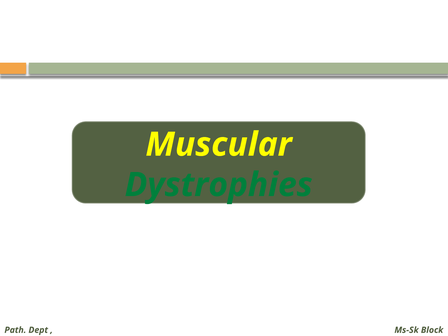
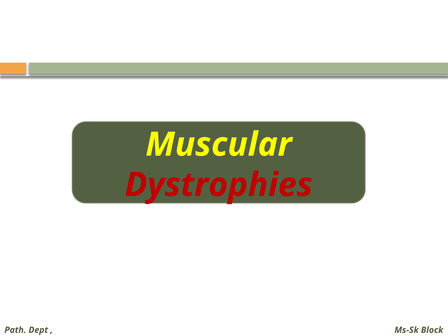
Dystrophies colour: green -> red (219, 185)
